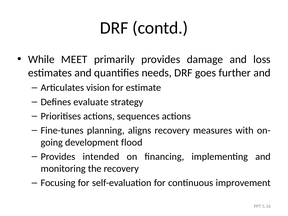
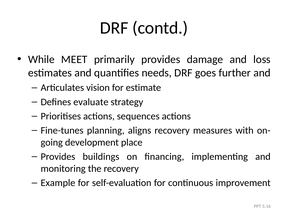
flood: flood -> place (132, 142)
intended: intended -> buildings (101, 157)
Focusing: Focusing -> Example (58, 183)
